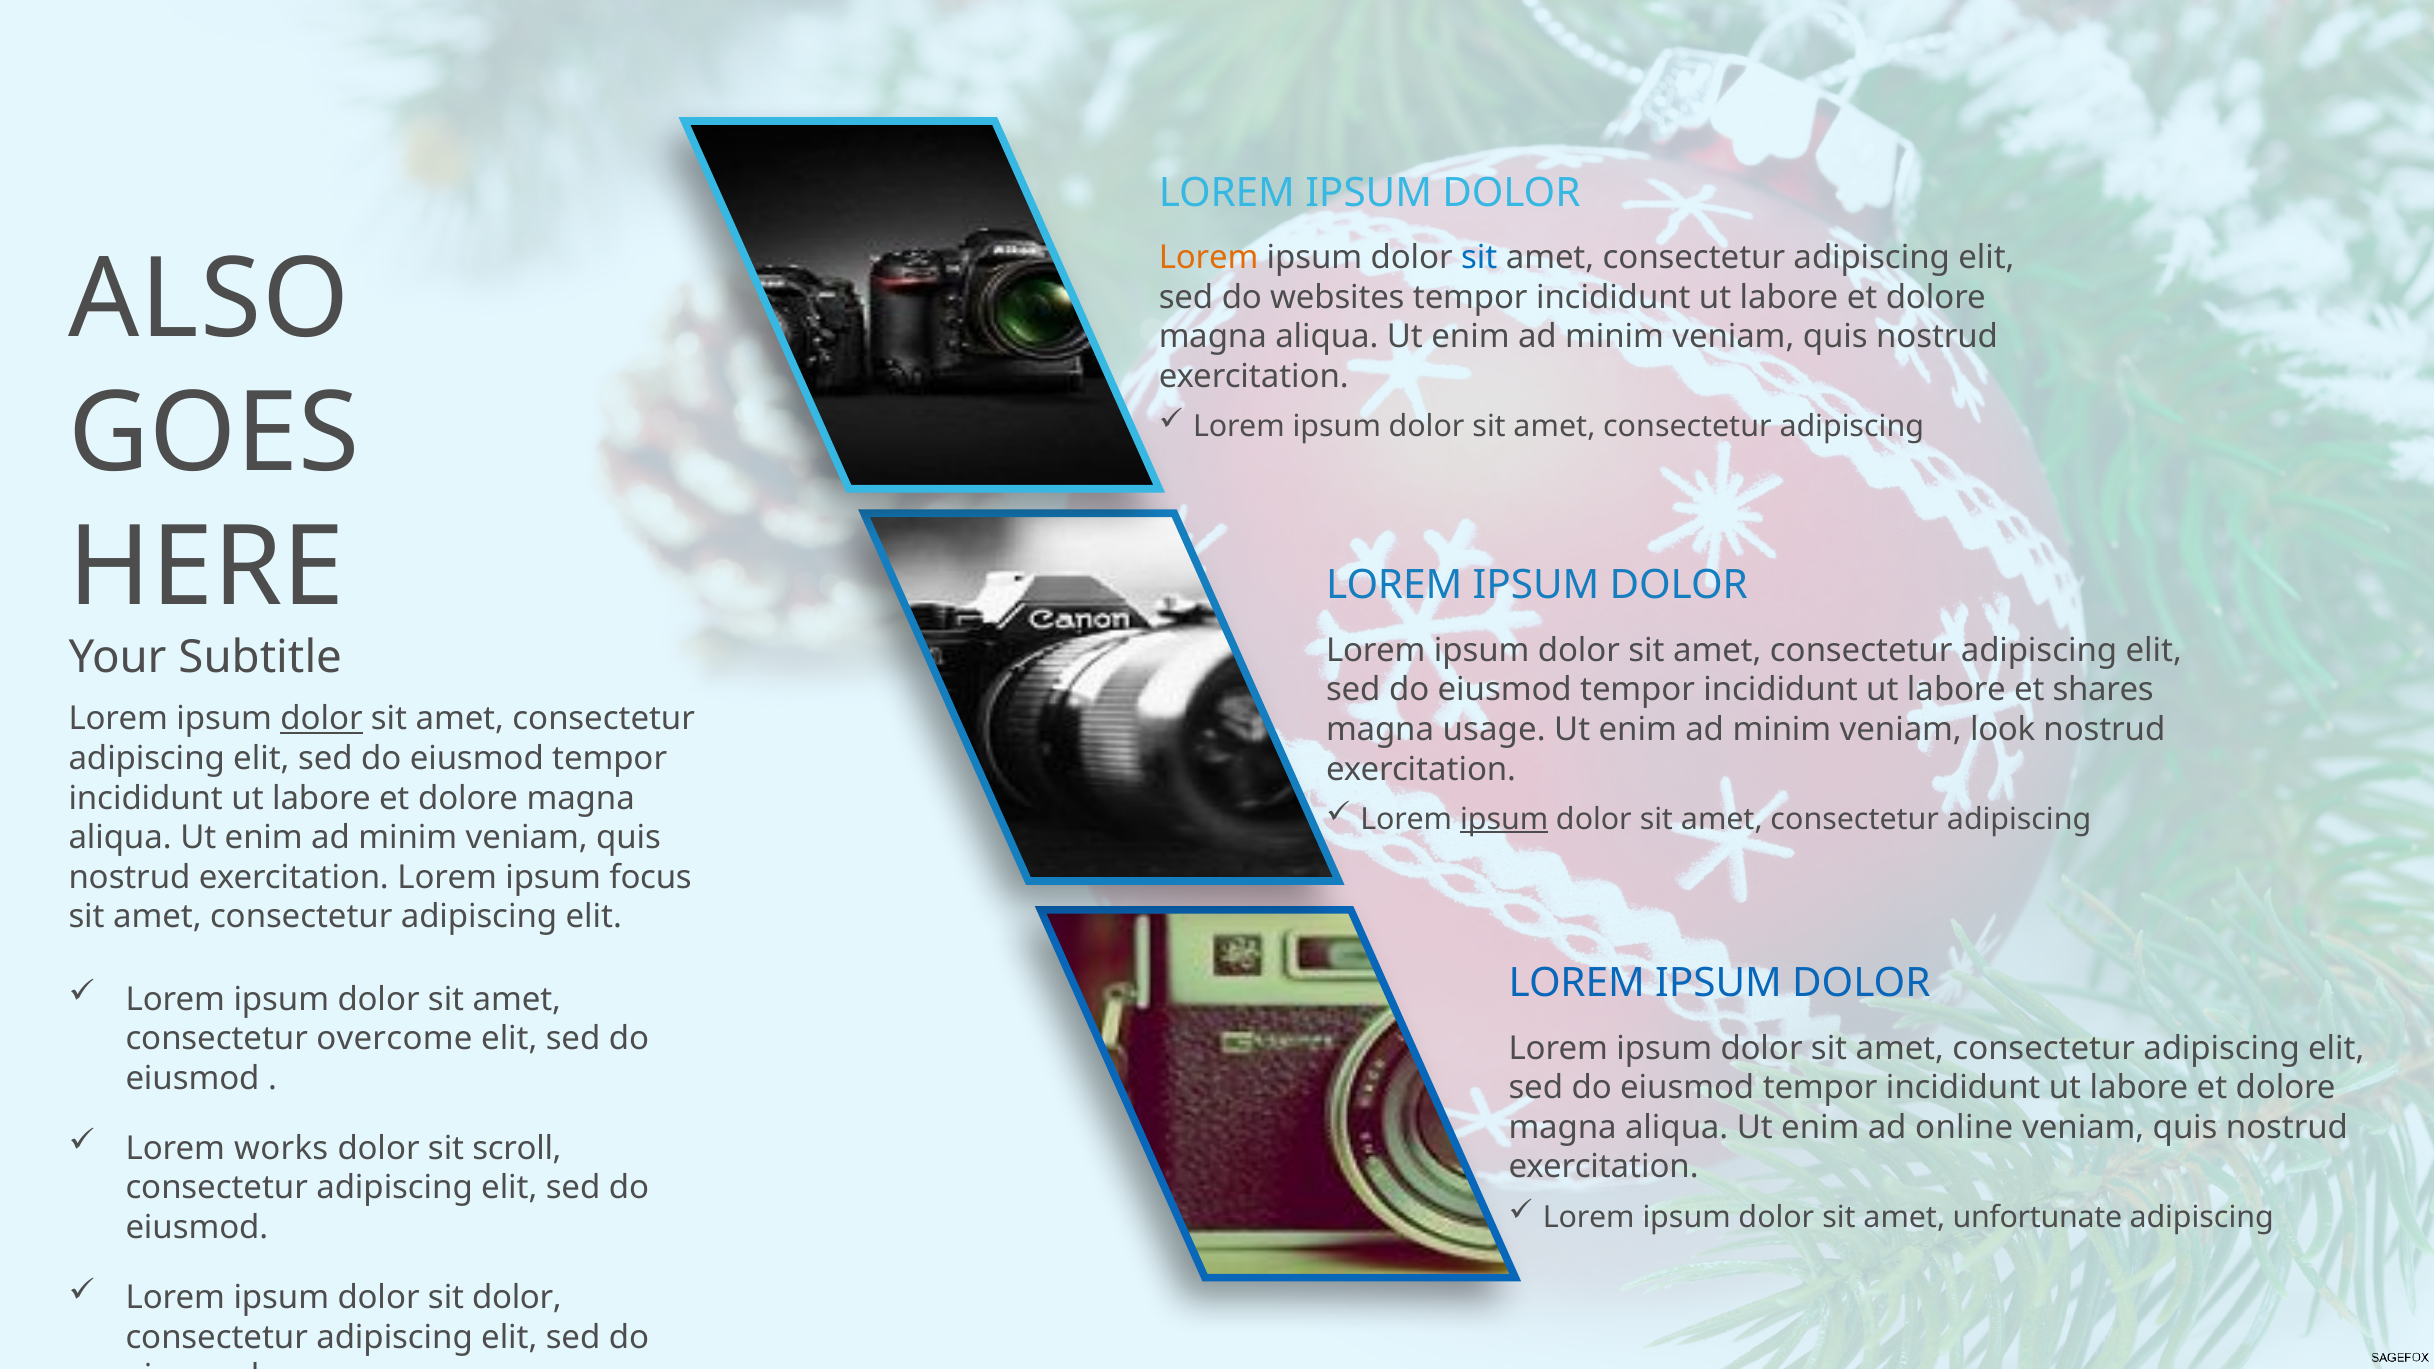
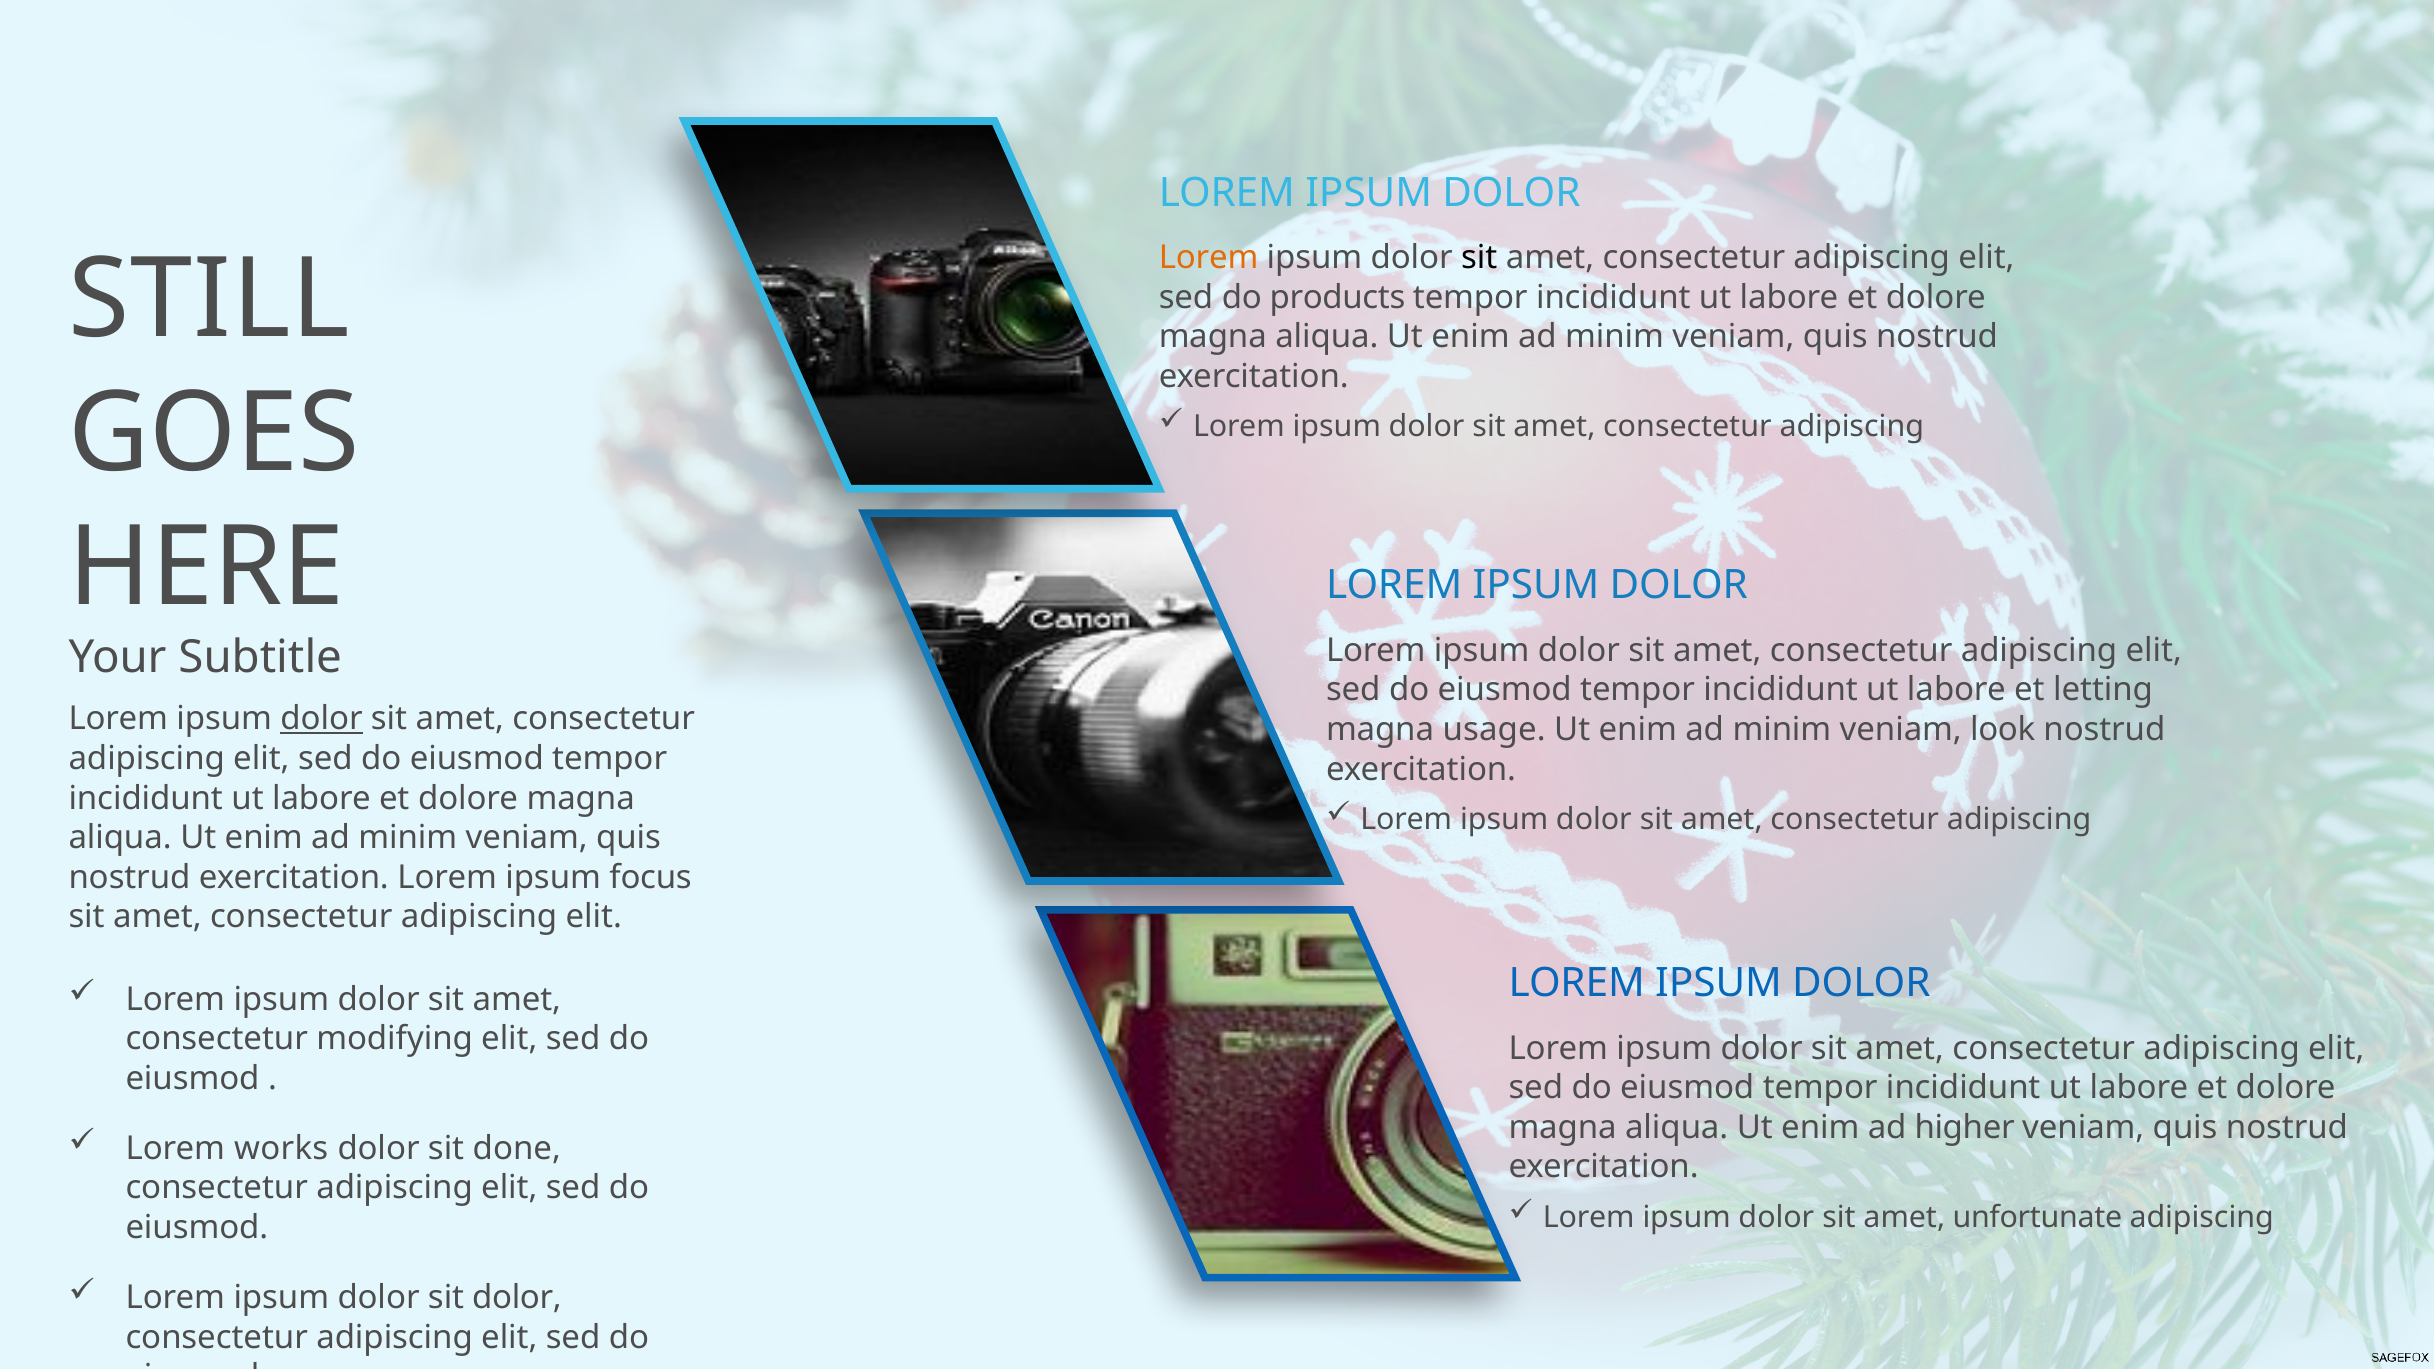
sit colour: blue -> black (1479, 258)
ALSO: ALSO -> STILL (209, 300)
websites: websites -> products (1337, 298)
shares: shares -> letting (2103, 690)
ipsum underline: present -> none (1504, 819)
overcome: overcome -> modifying (395, 1039)
online: online -> higher (1965, 1128)
scroll: scroll -> done (517, 1149)
